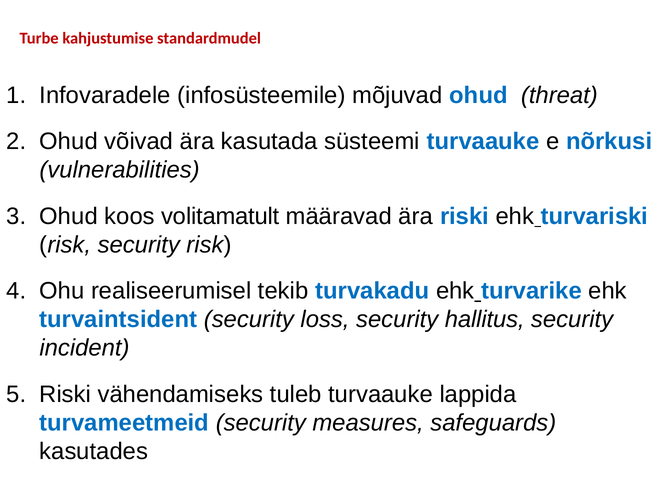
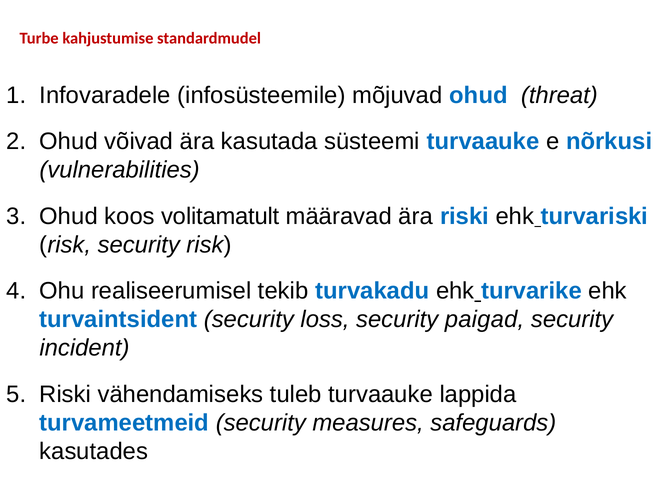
hallitus: hallitus -> paigad (485, 320)
